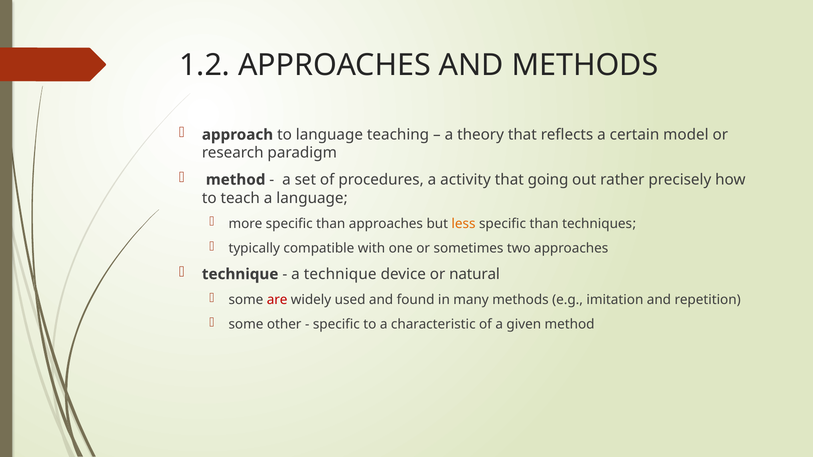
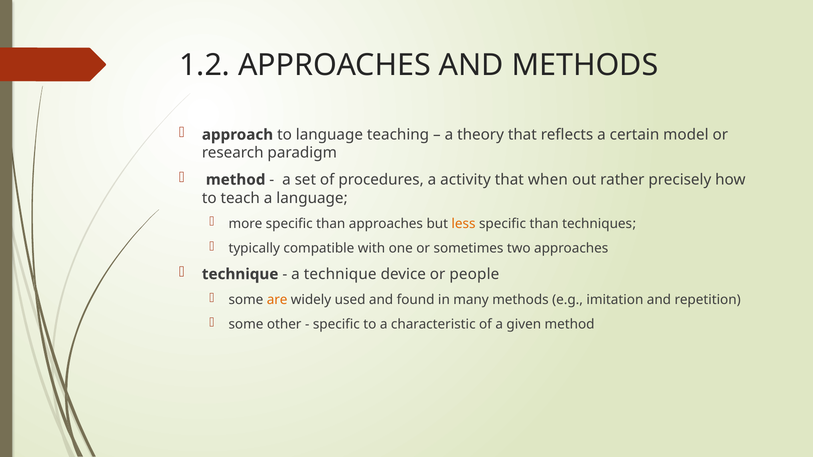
going: going -> when (548, 180)
natural: natural -> people (474, 274)
are colour: red -> orange (277, 300)
